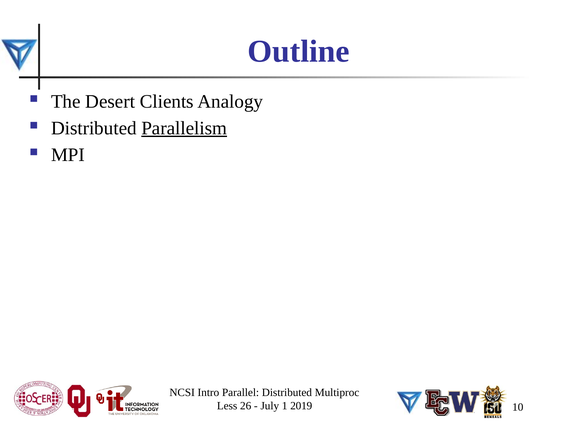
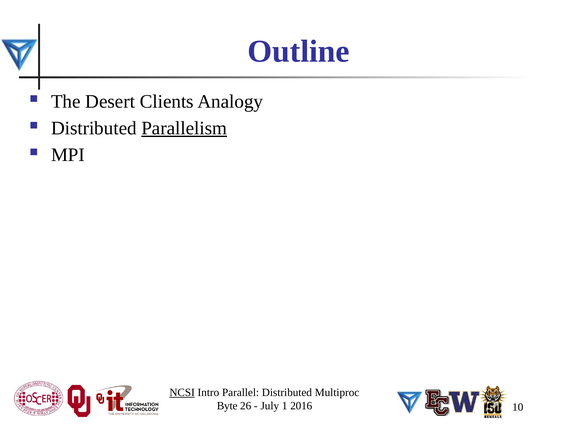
NCSI underline: none -> present (182, 393)
Less: Less -> Byte (227, 406)
2019: 2019 -> 2016 (301, 406)
